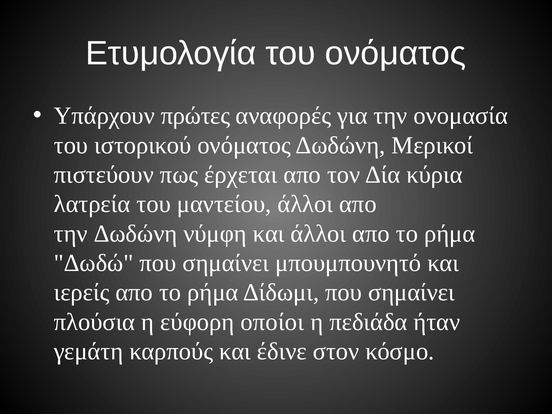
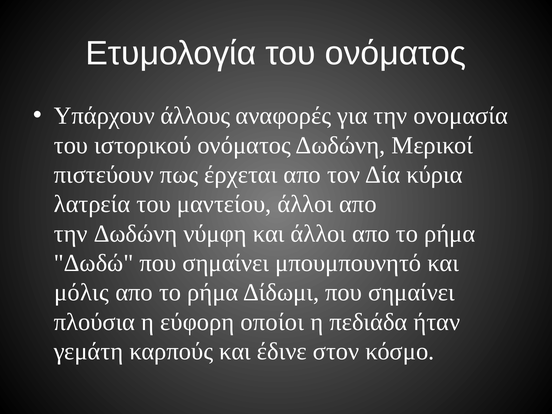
πρώτες: πρώτες -> άλλους (195, 116)
ιερείς: ιερείς -> μόλις (81, 292)
